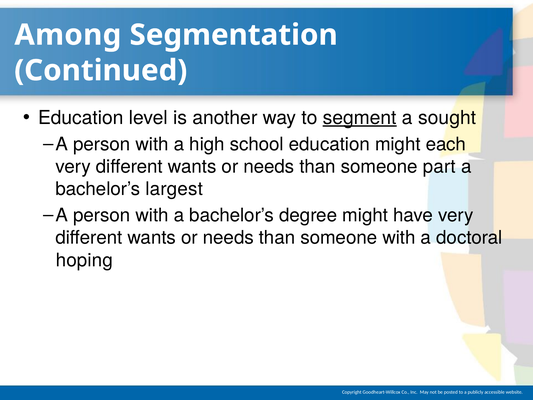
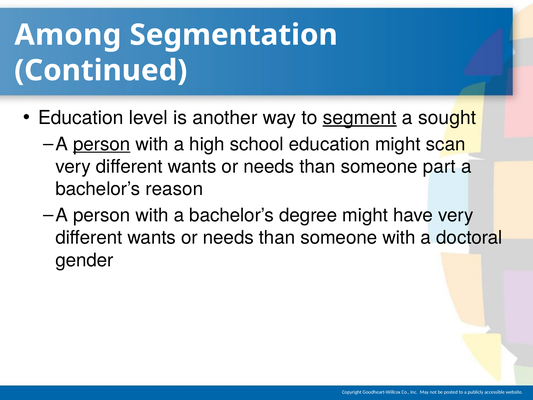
person underline: none -> present (102, 144)
each: each -> scan (446, 144)
largest: largest -> reason (174, 189)
hoping: hoping -> gender (84, 260)
